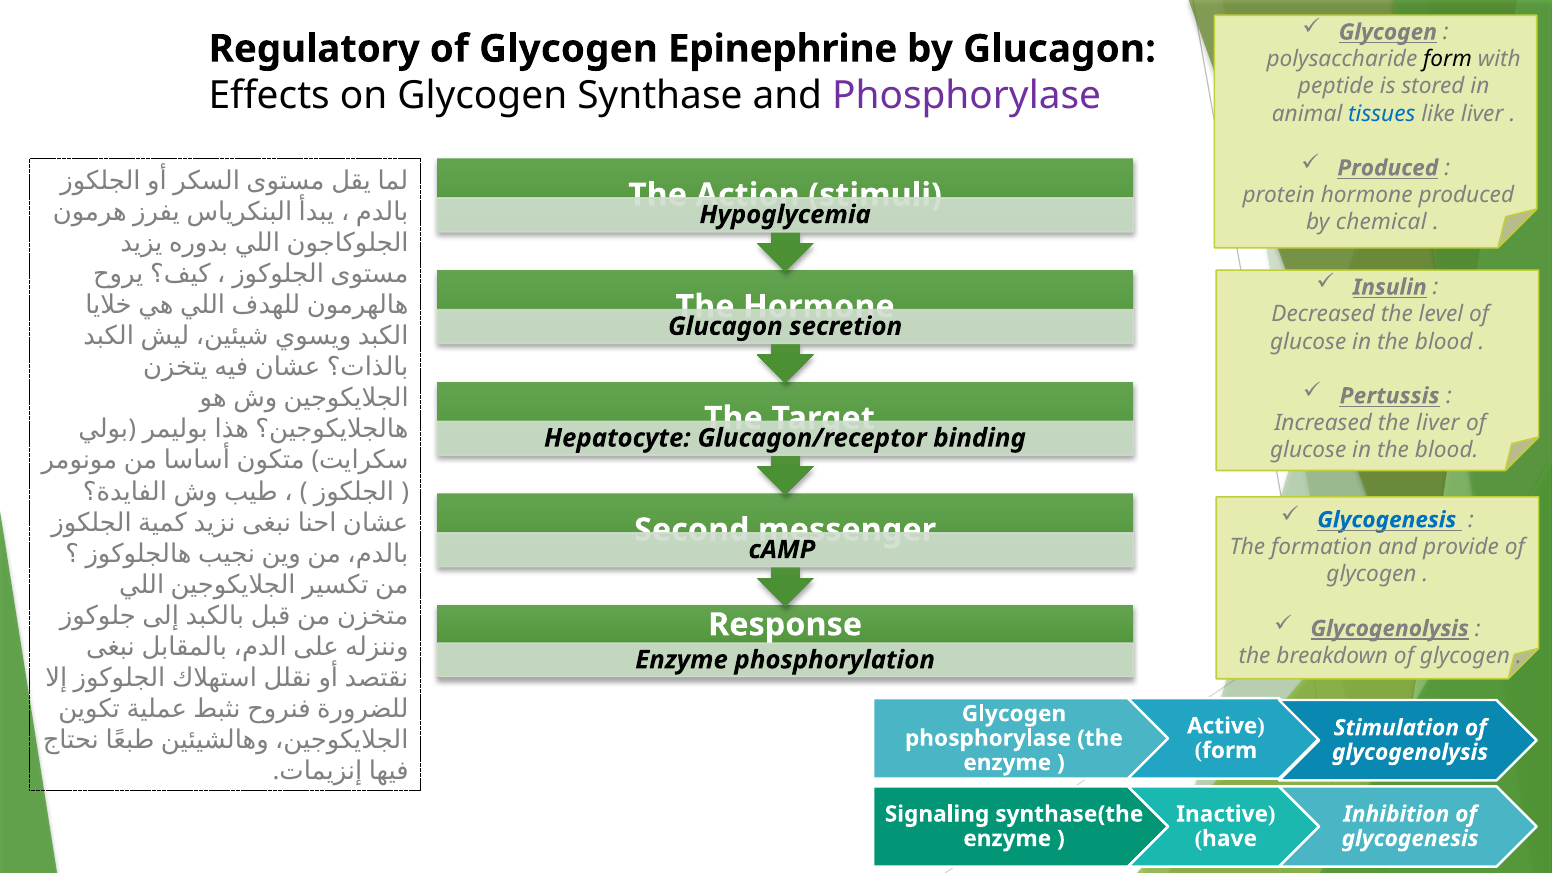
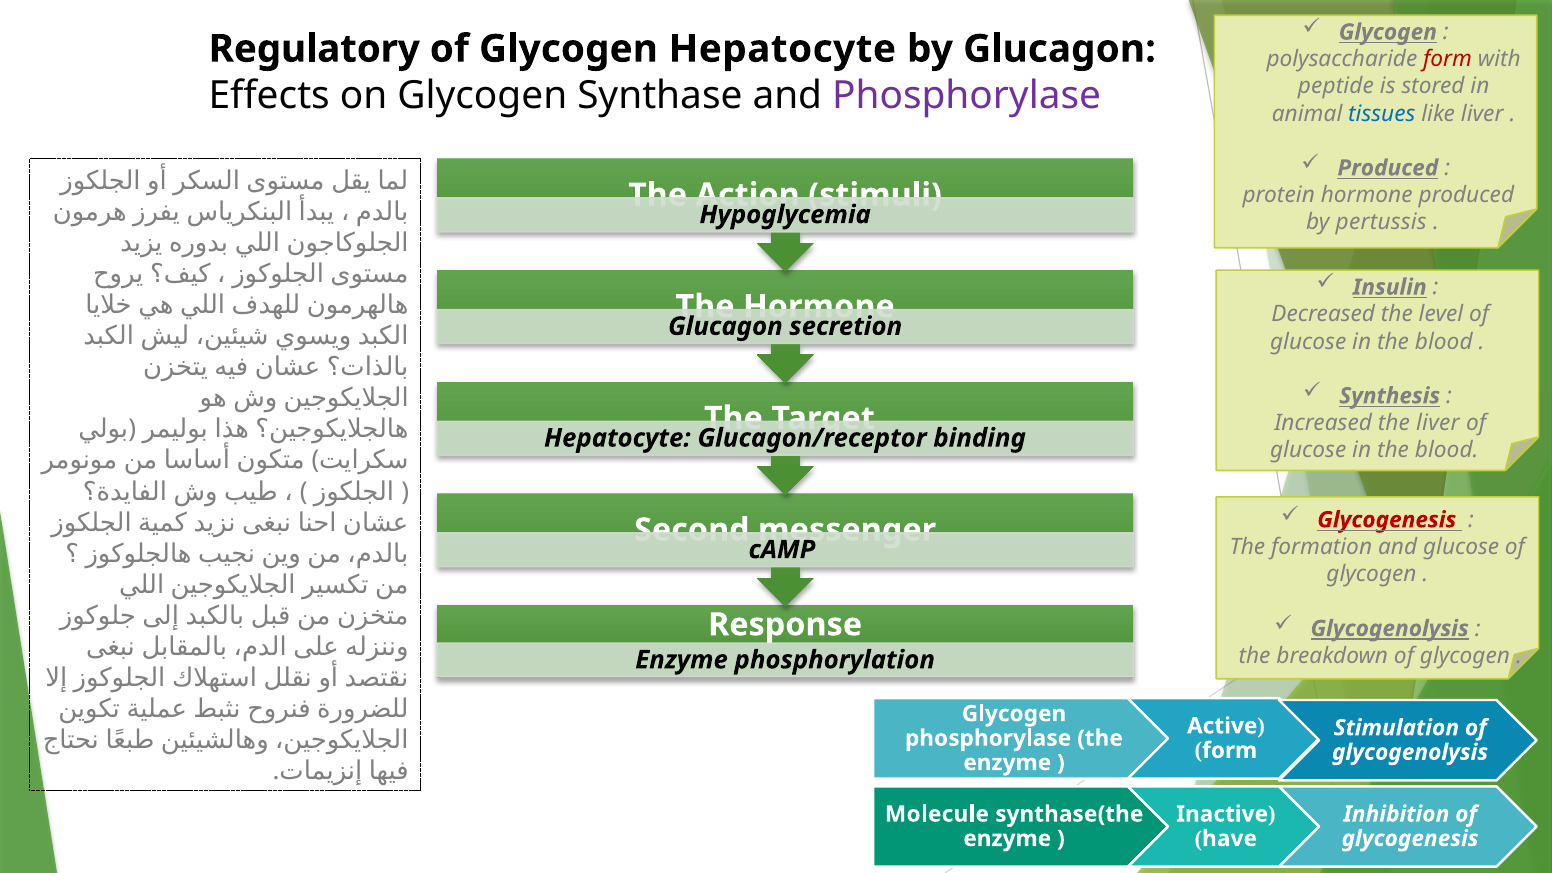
Glycogen Epinephrine: Epinephrine -> Hepatocyte (782, 49)
form colour: black -> red (1448, 59)
chemical: chemical -> pertussis (1381, 222)
Pertussis: Pertussis -> Synthesis (1390, 396)
Glycogenesis colour: blue -> red (1387, 520)
and provide: provide -> glucose (1461, 547)
Signaling: Signaling -> Molecule (937, 814)
